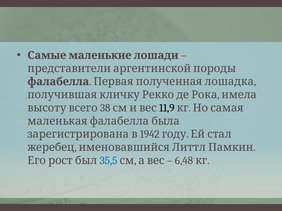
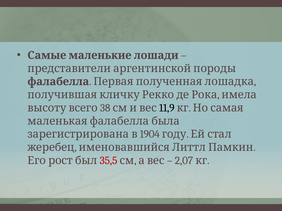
1942: 1942 -> 1904 (150, 134)
35,5 colour: blue -> red (108, 161)
6,48: 6,48 -> 2,07 (184, 161)
